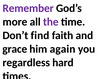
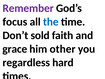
more: more -> focus (15, 22)
the colour: purple -> blue (51, 22)
find: find -> sold (40, 35)
again: again -> other (63, 49)
